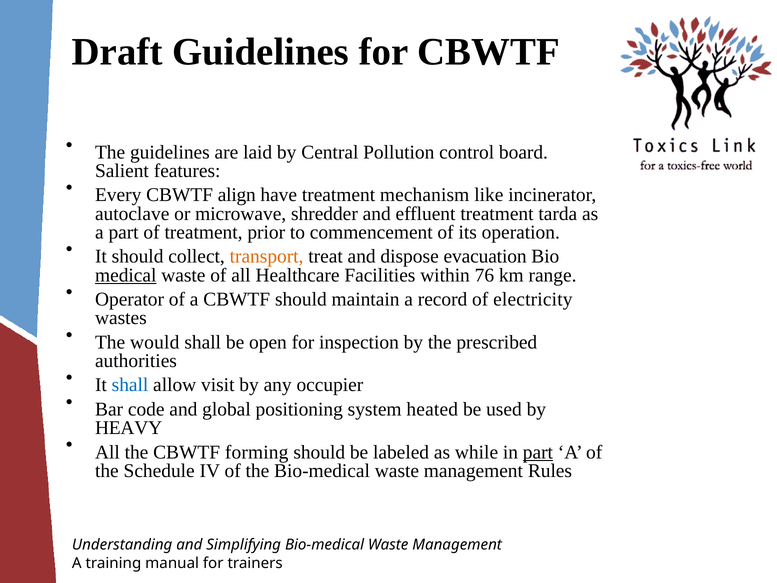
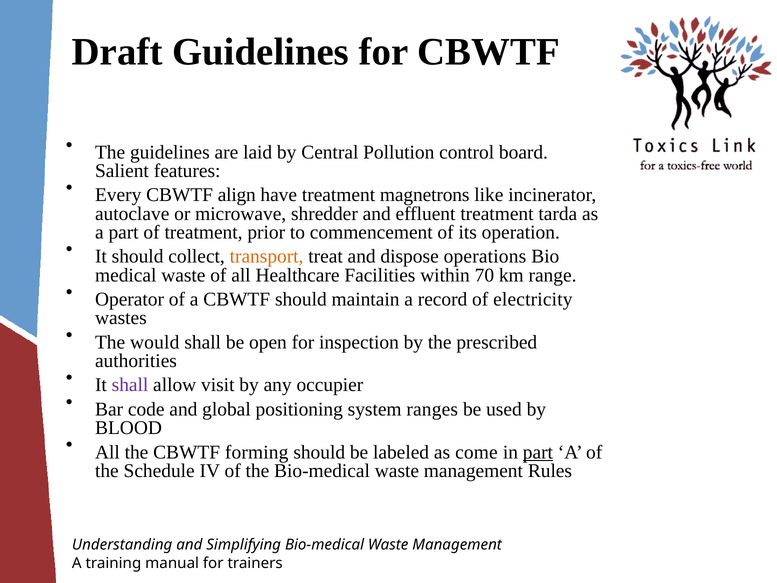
mechanism: mechanism -> magnetrons (425, 195)
evacuation: evacuation -> operations (485, 256)
medical underline: present -> none (126, 275)
76: 76 -> 70 (484, 275)
shall colour: blue -> purple (130, 385)
heated: heated -> ranges (432, 409)
HEAVY: HEAVY -> BLOOD (128, 428)
while: while -> come (476, 452)
